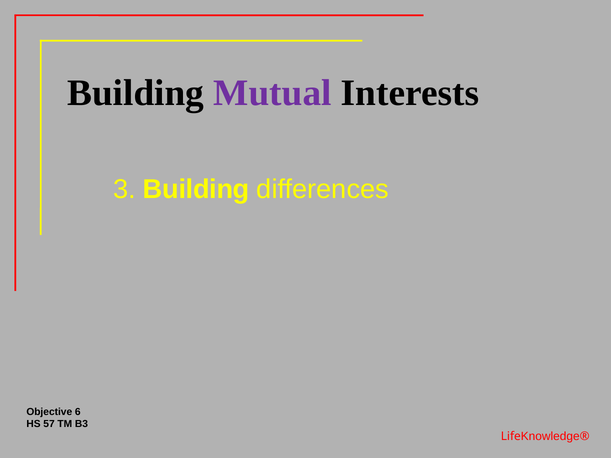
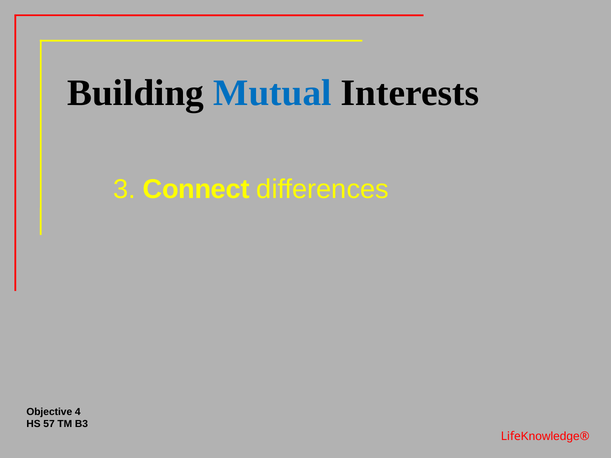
Mutual colour: purple -> blue (273, 93)
3 Building: Building -> Connect (196, 189)
6: 6 -> 4 (78, 412)
